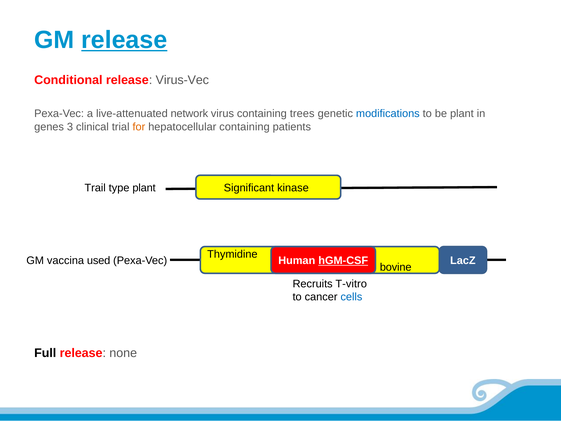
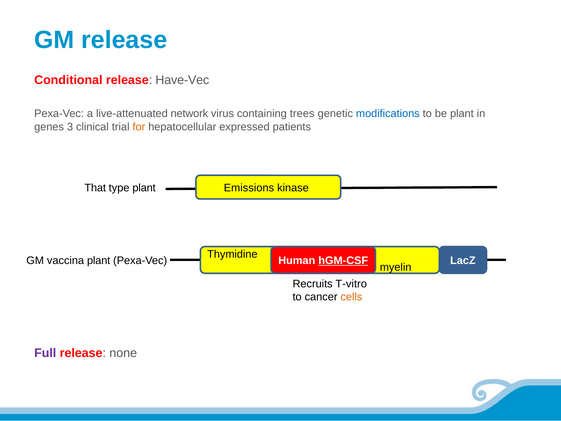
release underline: present -> none (124, 40)
Virus-Vec: Virus-Vec -> Have-Vec (182, 80)
hepatocellular containing: containing -> expressed (245, 127)
Trail: Trail -> That (95, 188)
Significant: Significant -> Emissions (249, 188)
vaccina used: used -> plant (99, 260)
bovine: bovine -> myelin (396, 267)
cells colour: blue -> orange (351, 297)
Full colour: black -> purple (45, 353)
